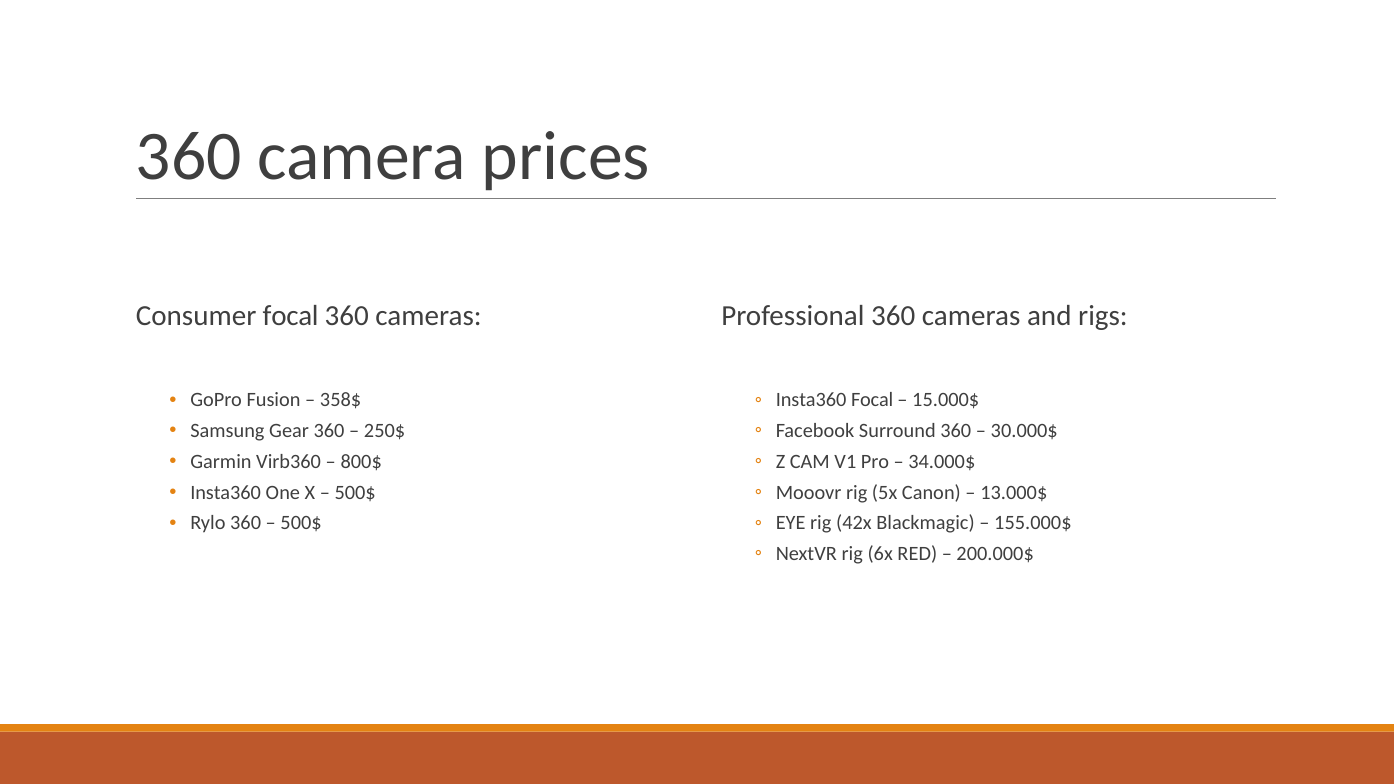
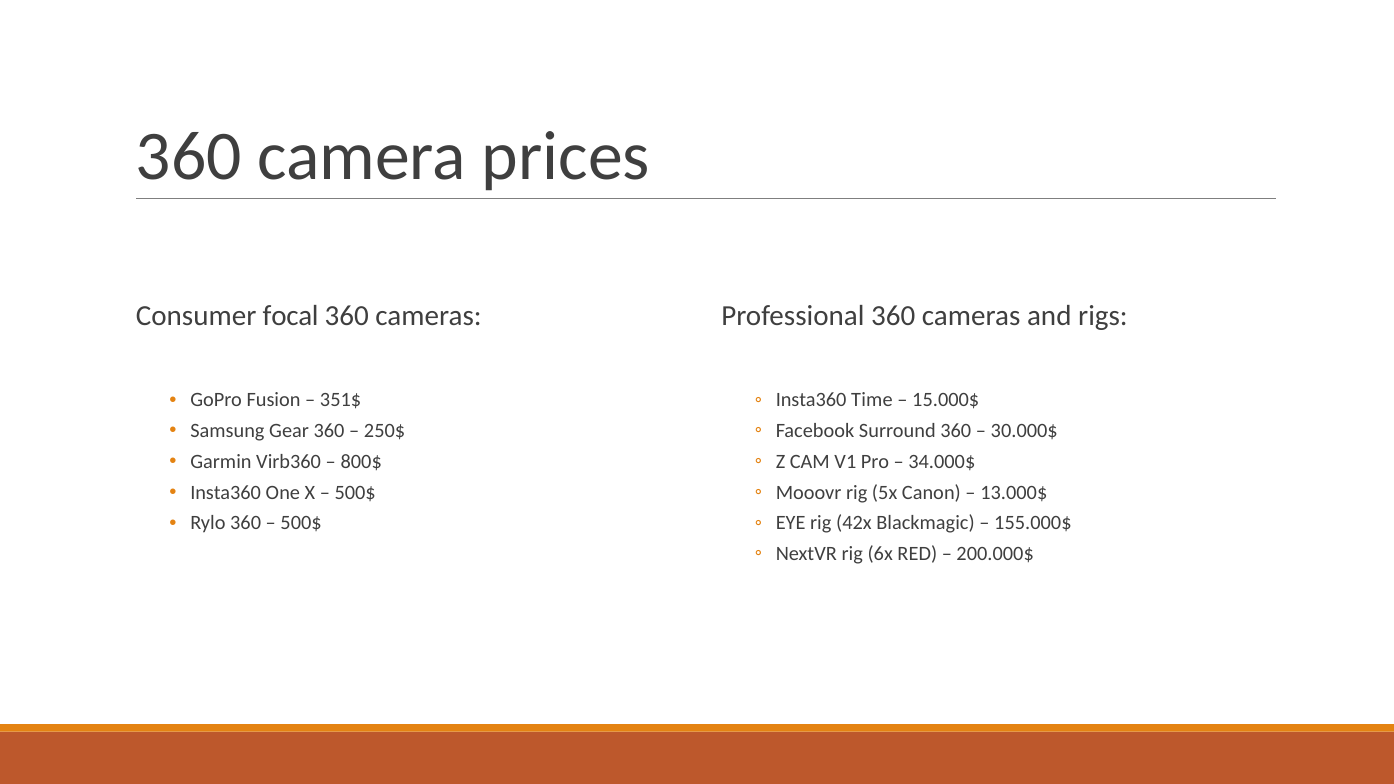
358$: 358$ -> 351$ (341, 400)
Insta360 Focal: Focal -> Time (872, 400)
